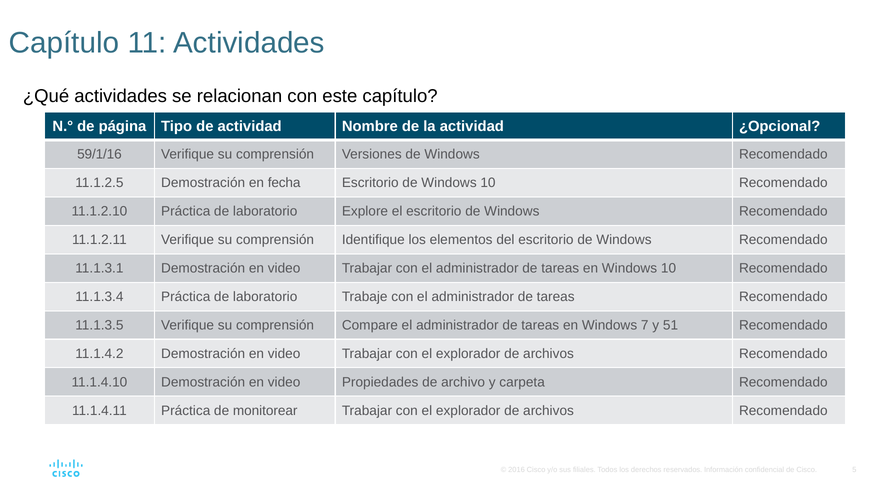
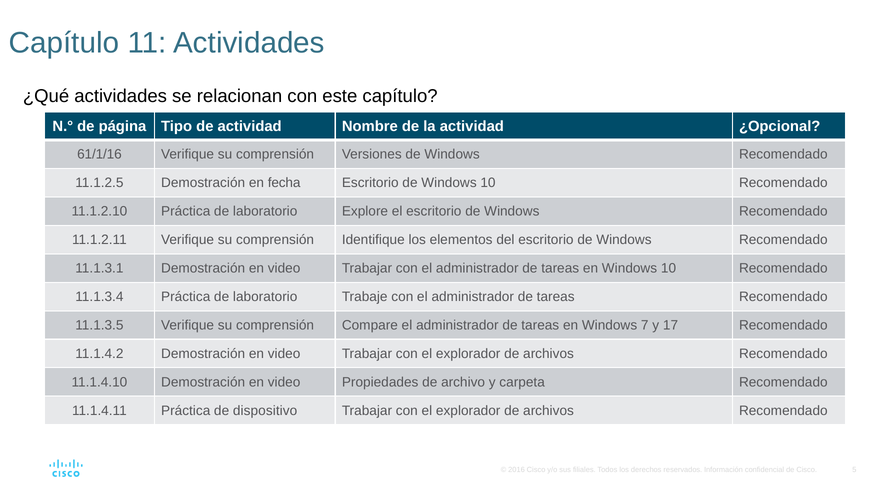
59/1/16: 59/1/16 -> 61/1/16 (99, 154)
51: 51 -> 17 (671, 325)
monitorear: monitorear -> dispositivo (265, 410)
